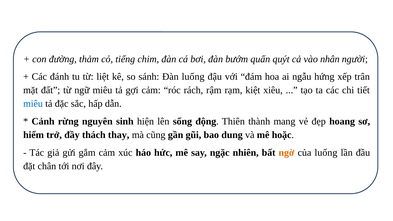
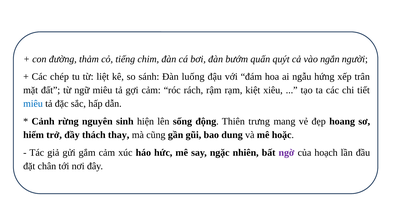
nhân: nhân -> ngắn (330, 59)
đánh: đánh -> chép (59, 77)
thành: thành -> trưng (259, 121)
ngờ colour: orange -> purple (287, 153)
của luống: luống -> hoạch (326, 153)
